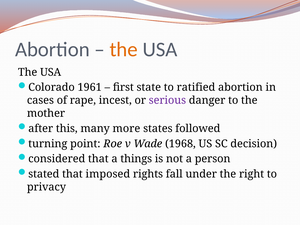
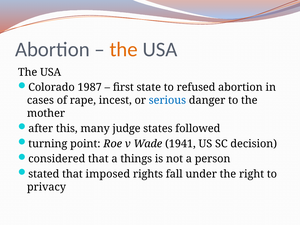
1961: 1961 -> 1987 (90, 87)
ratified: ratified -> refused (196, 87)
serious colour: purple -> blue (167, 100)
more: more -> judge (127, 129)
1968: 1968 -> 1941 (180, 144)
